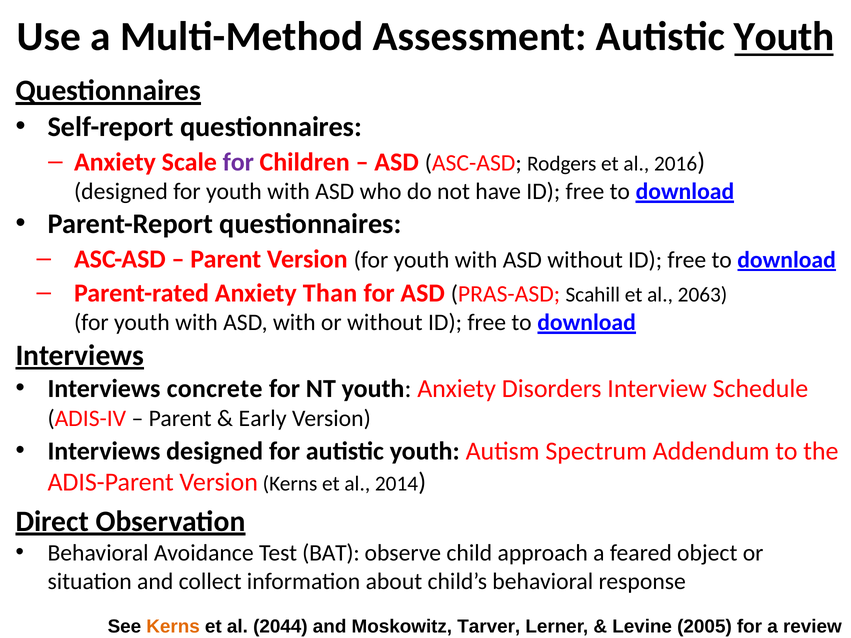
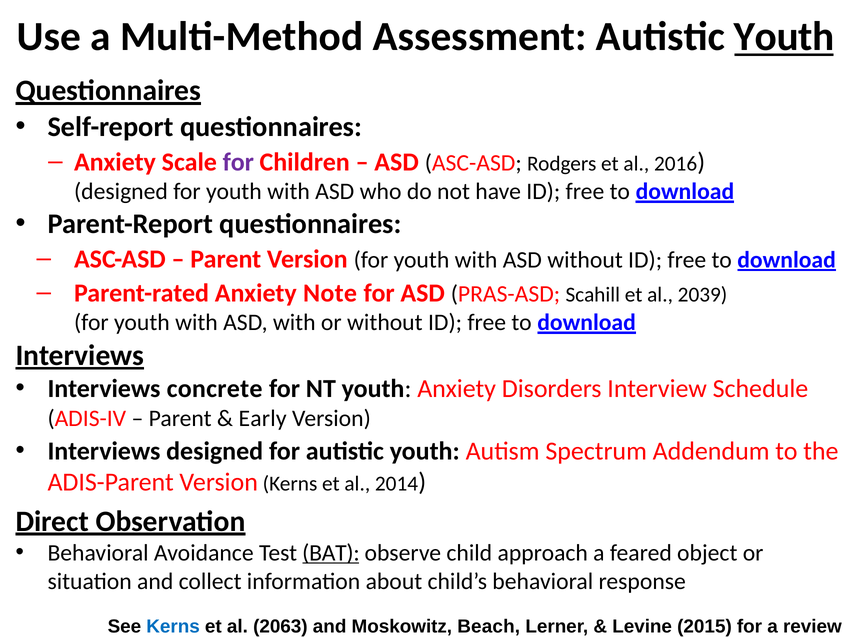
Than: Than -> Note (330, 293)
2063: 2063 -> 2039 (702, 295)
BAT underline: none -> present (331, 553)
Kerns colour: orange -> blue (173, 627)
2044: 2044 -> 2063 (280, 627)
Tarver: Tarver -> Beach (489, 627)
2005: 2005 -> 2015 (704, 627)
